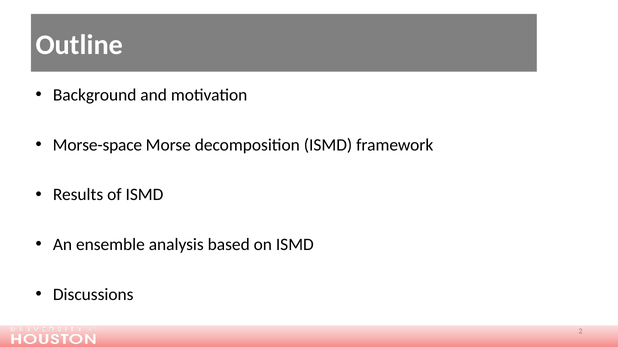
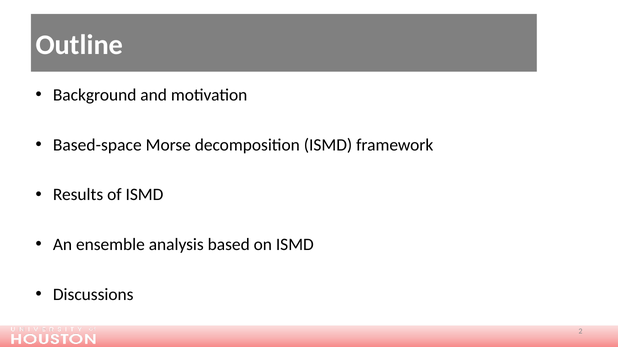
Morse-space: Morse-space -> Based-space (97, 145)
